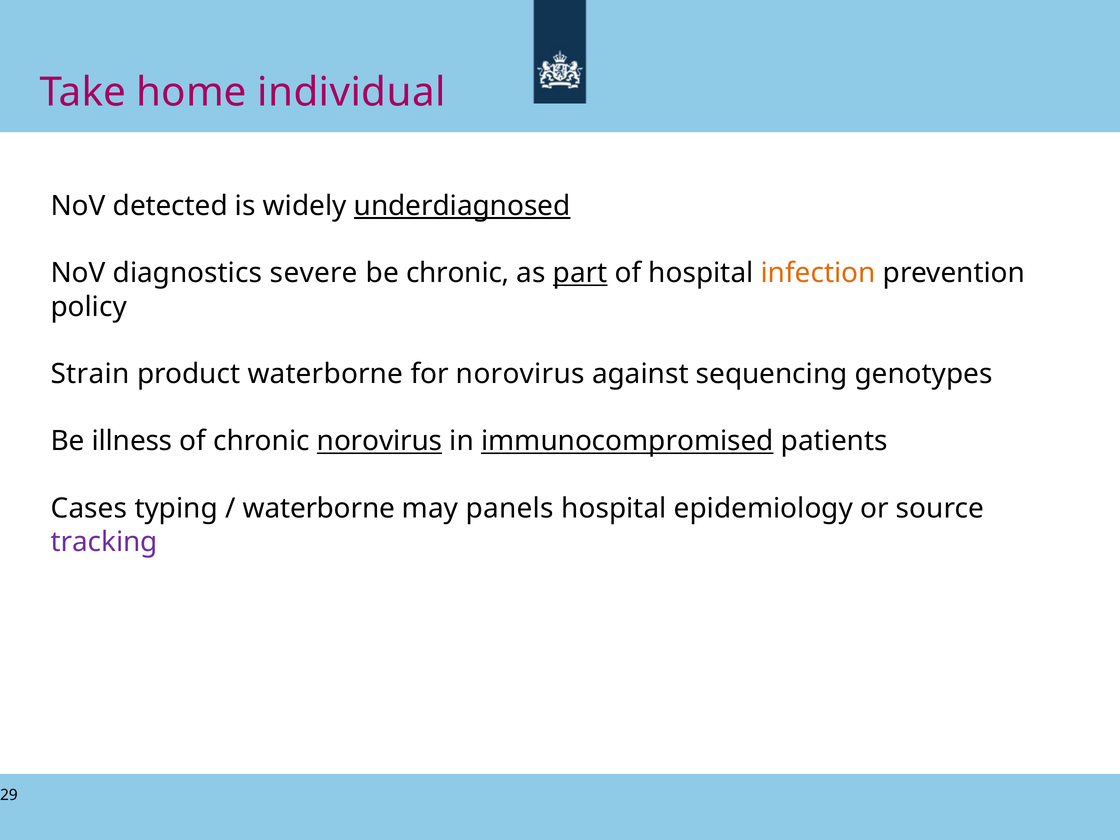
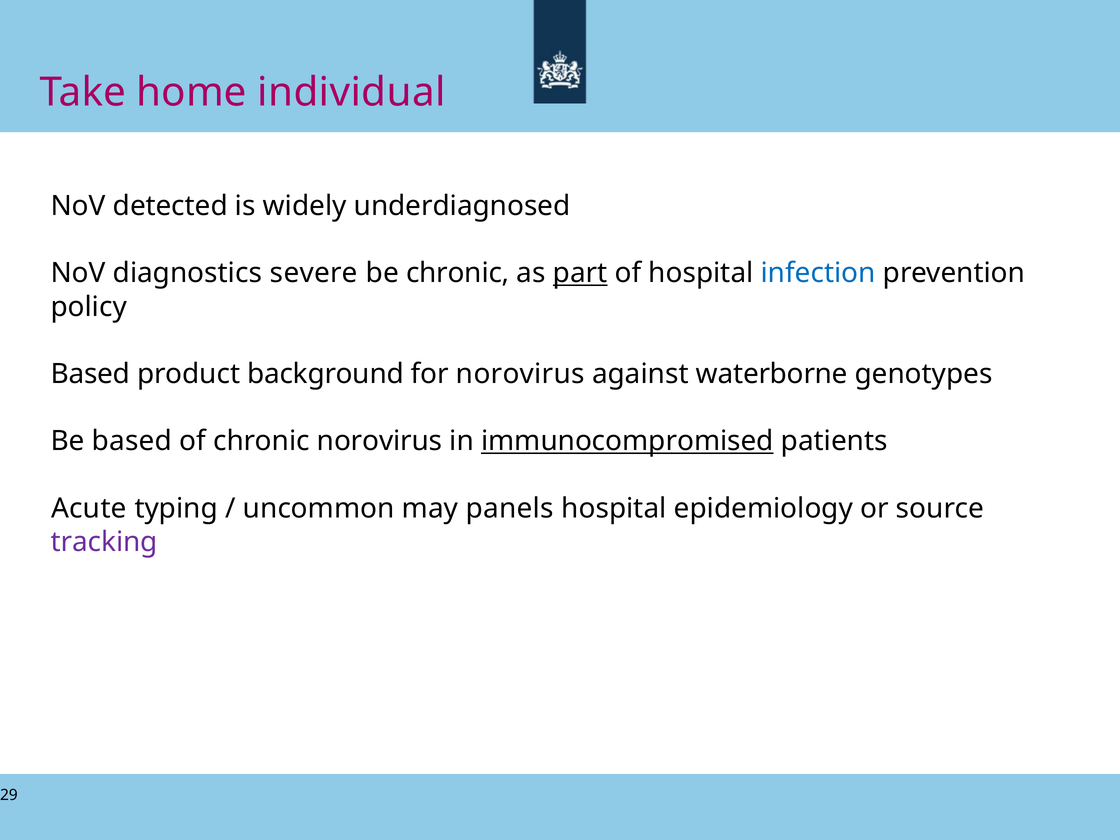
underdiagnosed underline: present -> none (462, 206)
infection colour: orange -> blue (818, 273)
Strain: Strain -> Based (90, 374)
product waterborne: waterborne -> background (326, 374)
sequencing: sequencing -> waterborne (772, 374)
Be illness: illness -> based (132, 441)
norovirus underline: present -> none (380, 441)
Cases: Cases -> Acute (89, 508)
waterborne: waterborne -> uncommon (319, 508)
